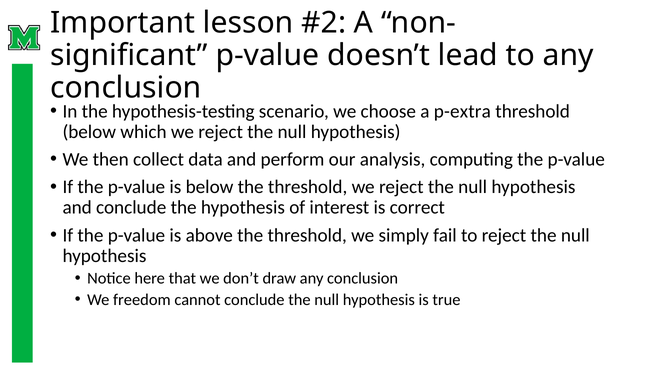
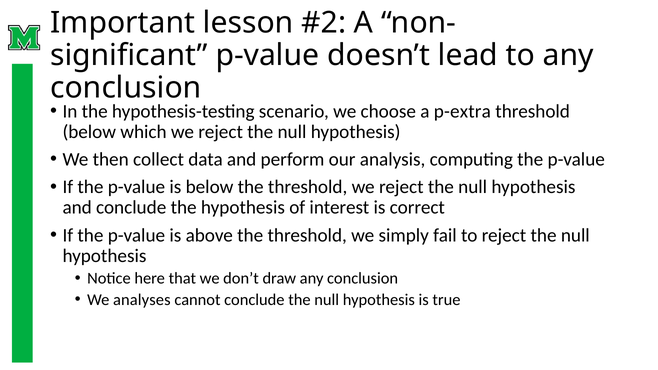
freedom: freedom -> analyses (142, 300)
